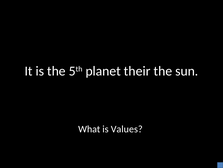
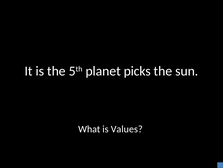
their: their -> picks (137, 71)
